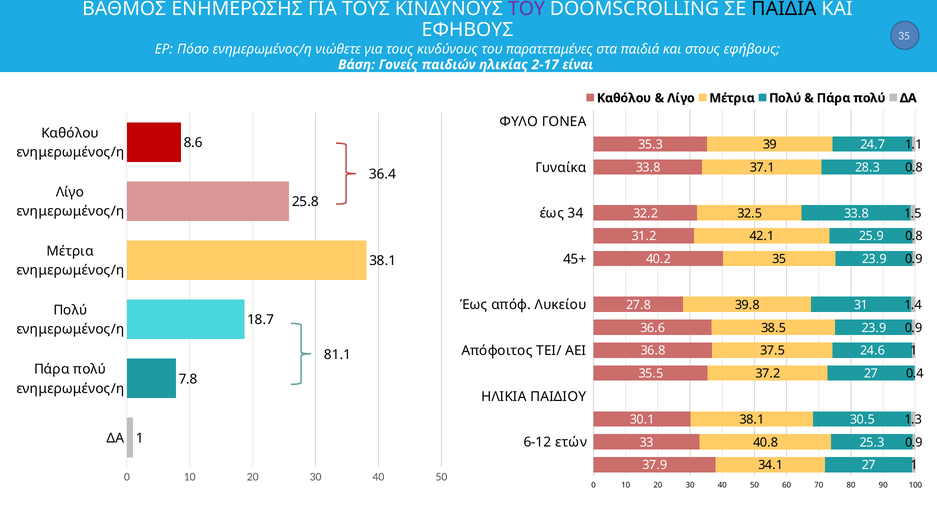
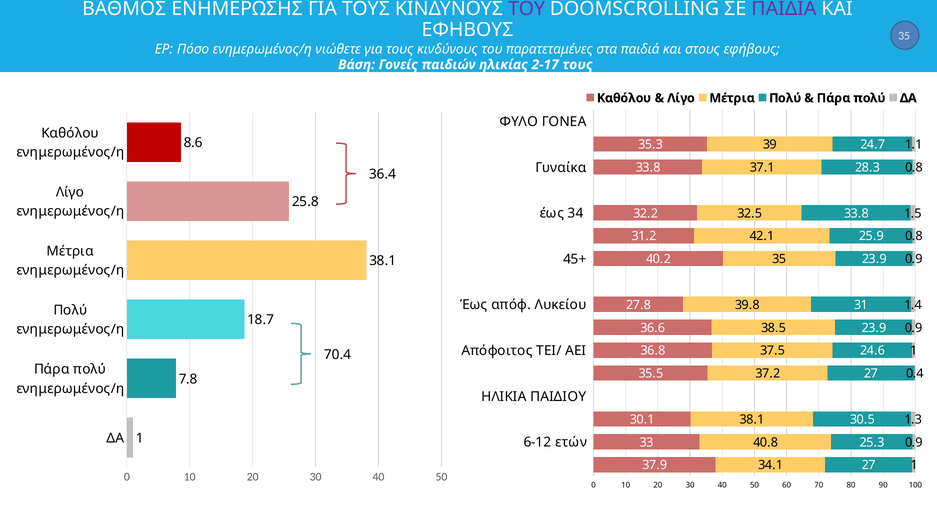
ΠΑΙΔΙΑ colour: black -> purple (784, 9)
2-17 είναι: είναι -> τους (578, 65)
81.1: 81.1 -> 70.4 (337, 355)
